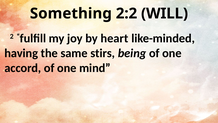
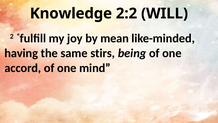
Something: Something -> Knowledge (71, 13)
heart: heart -> mean (115, 38)
